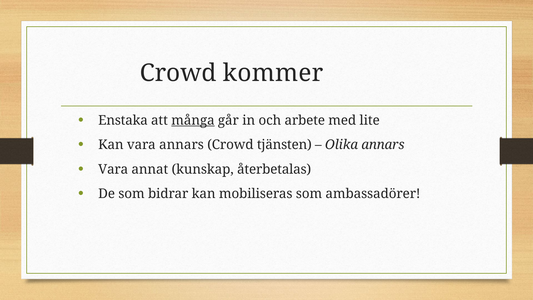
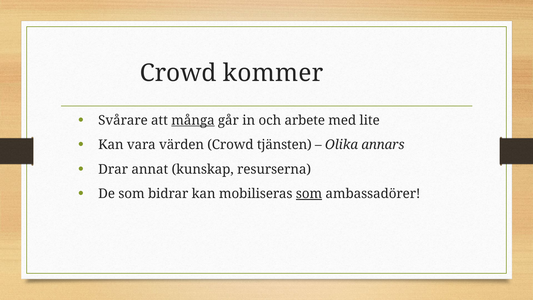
Enstaka: Enstaka -> Svårare (123, 120)
vara annars: annars -> värden (182, 145)
Vara: Vara -> Drar (113, 169)
återbetalas: återbetalas -> resurserna (274, 169)
som underline: none -> present (309, 194)
